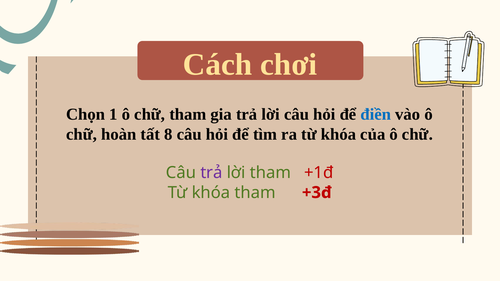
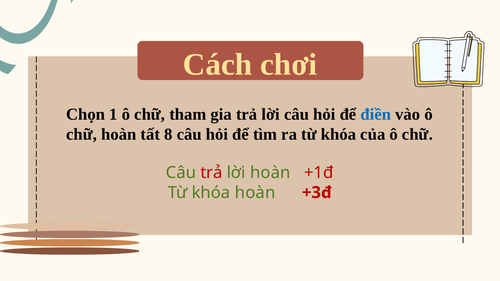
trả colour: purple -> red (211, 173)
lời tham: tham -> hoàn (270, 173)
khóa tham: tham -> hoàn (255, 193)
